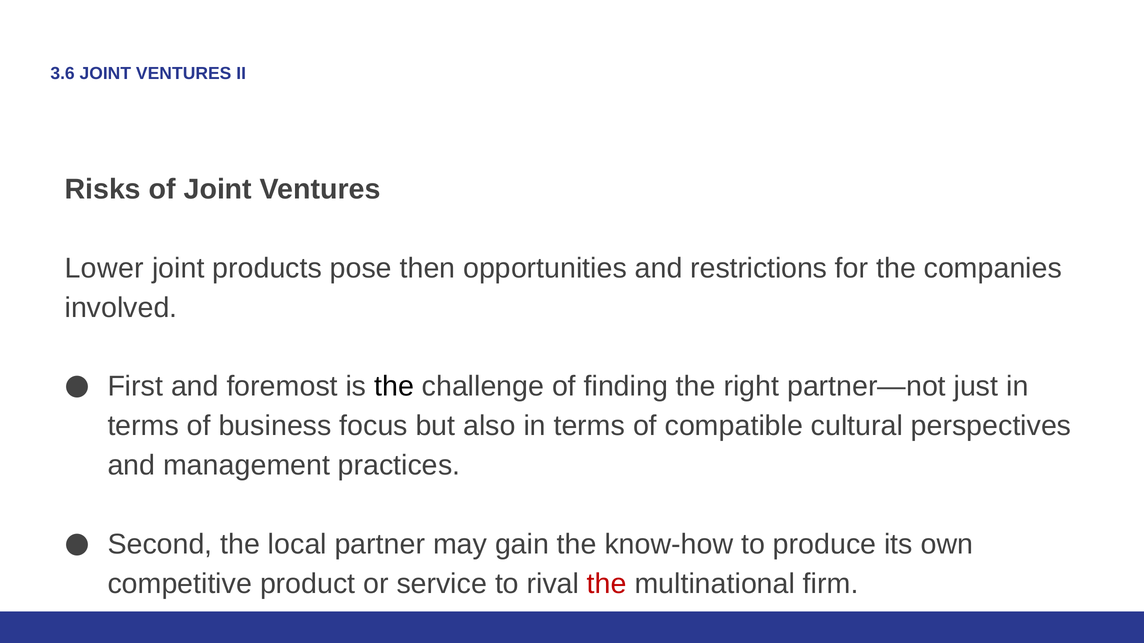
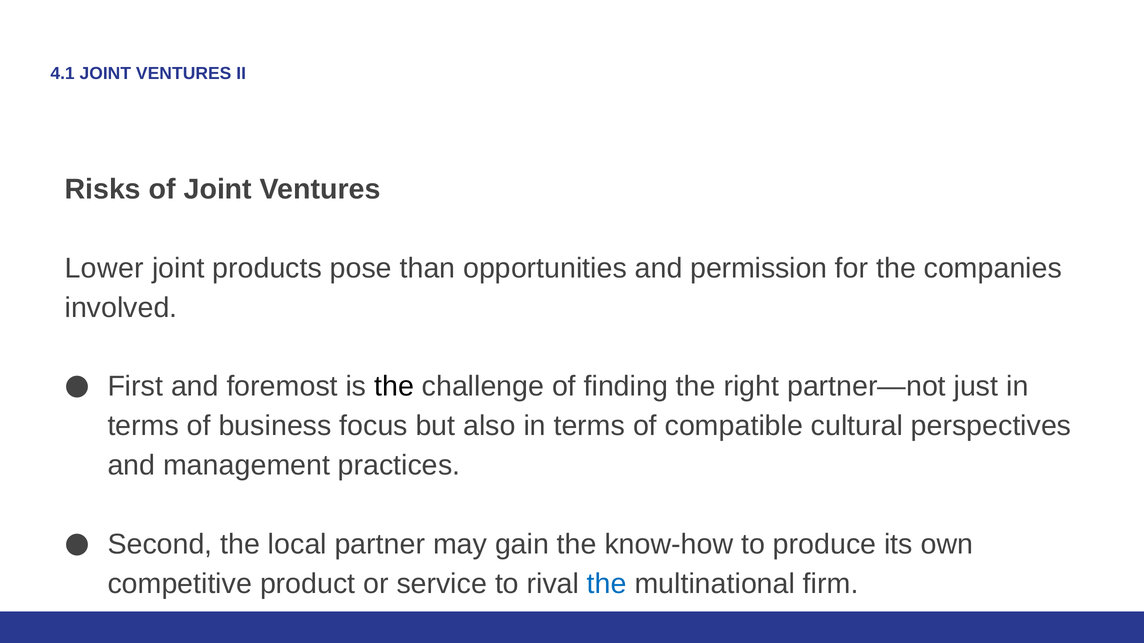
3.6: 3.6 -> 4.1 (63, 74)
then: then -> than (428, 269)
restrictions: restrictions -> permission (759, 269)
the colour: red -> blue (607, 584)
